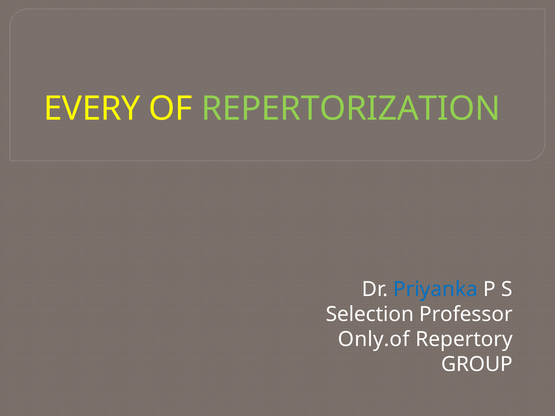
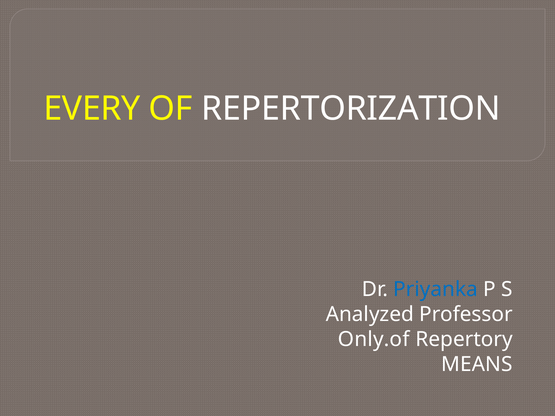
REPERTORIZATION colour: light green -> white (351, 109)
Selection: Selection -> Analyzed (370, 315)
GROUP: GROUP -> MEANS (477, 365)
